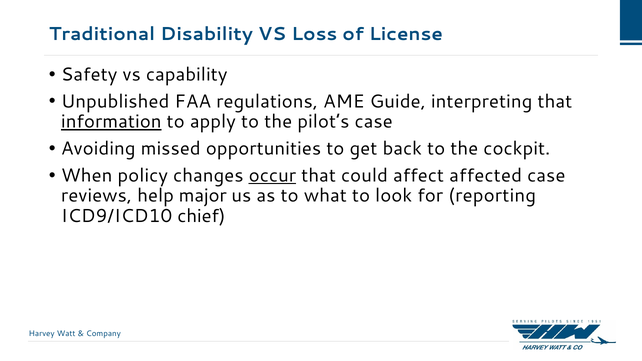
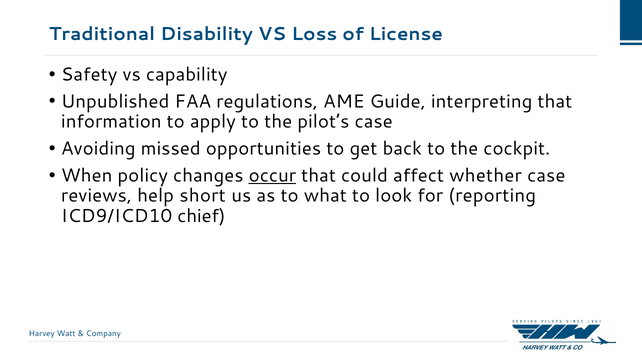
information underline: present -> none (111, 122)
affected: affected -> whether (486, 176)
major: major -> short (203, 196)
